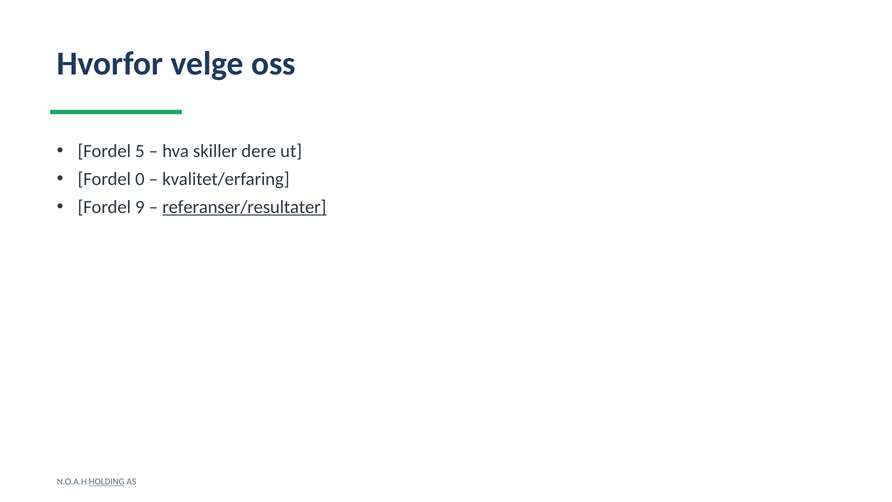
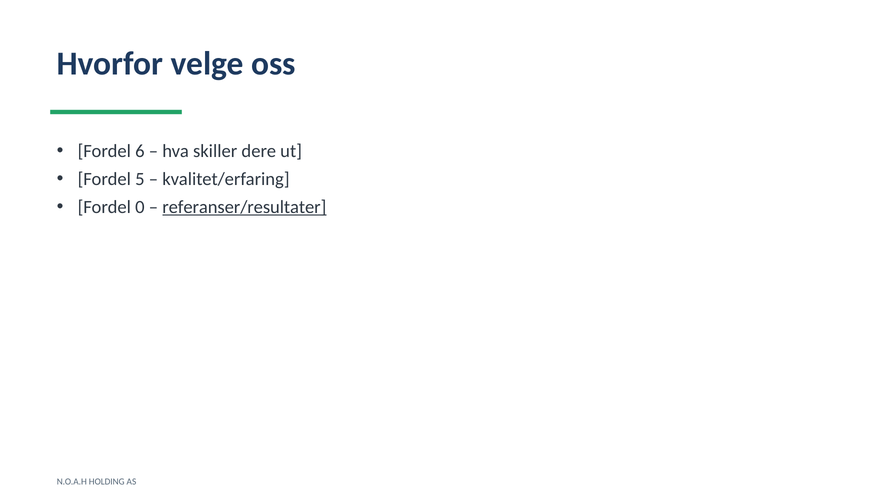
5: 5 -> 6 (140, 151)
0: 0 -> 5 (140, 179)
9: 9 -> 0 (140, 207)
HOLDING underline: present -> none (107, 481)
